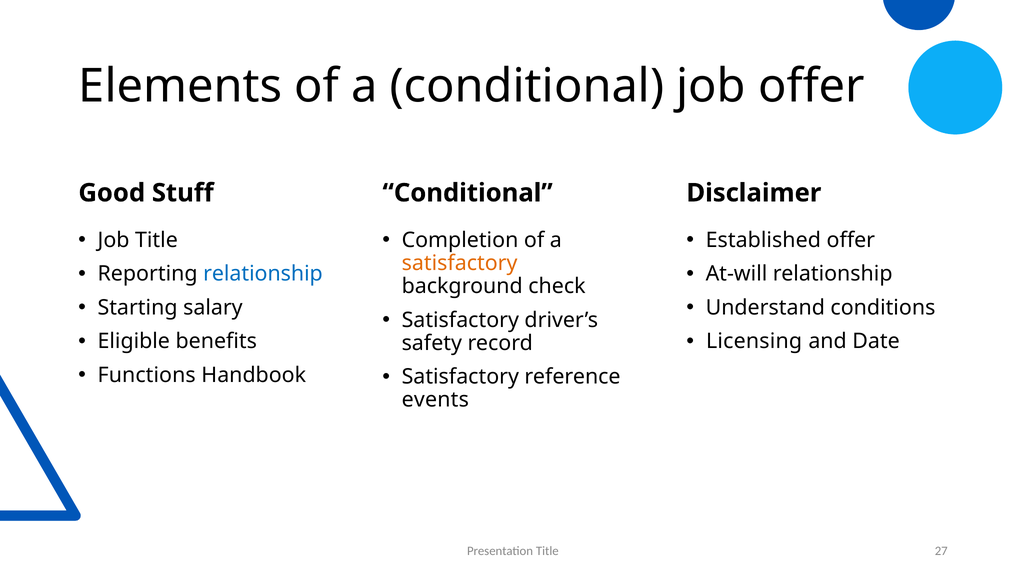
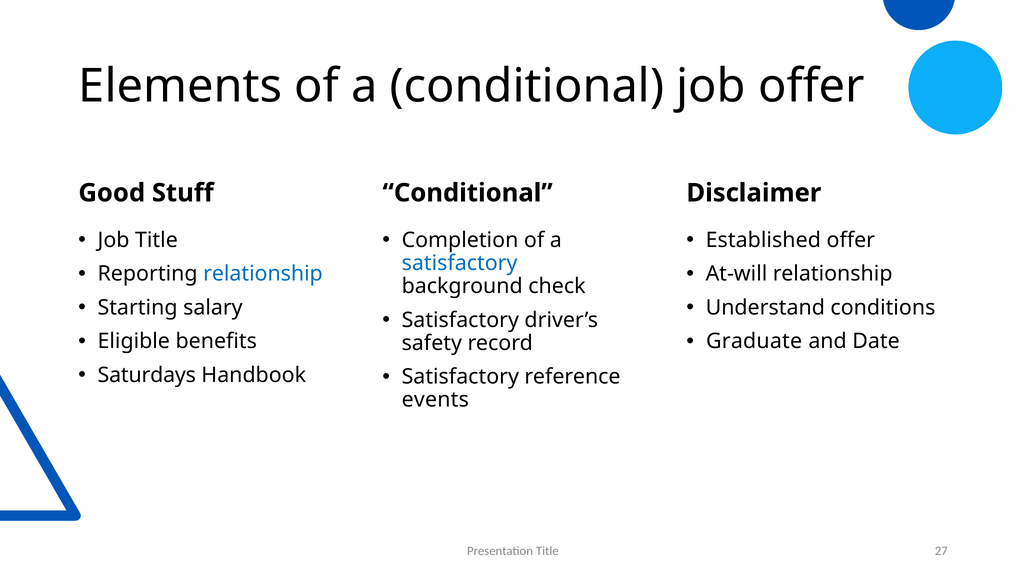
satisfactory colour: orange -> blue (460, 263)
Licensing: Licensing -> Graduate (754, 341)
Functions: Functions -> Saturdays (147, 375)
